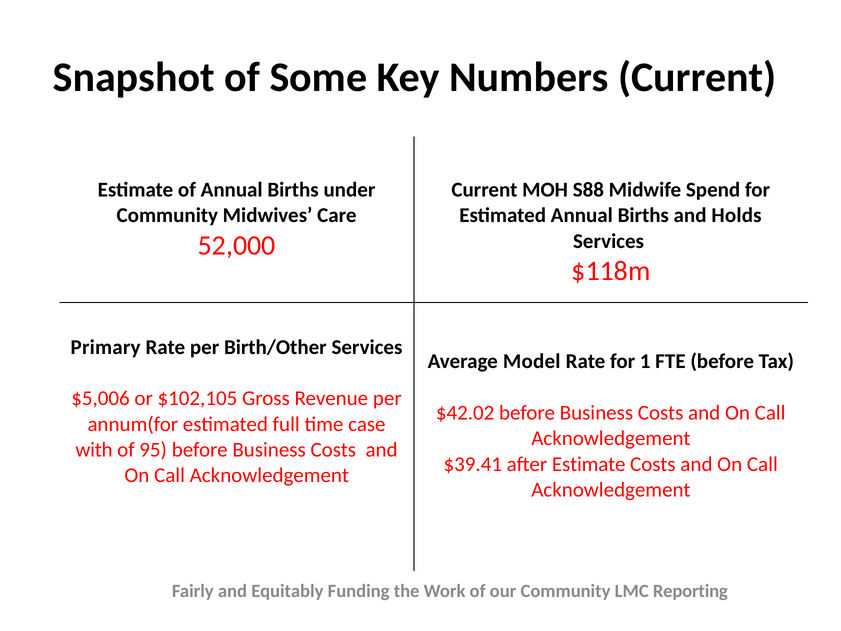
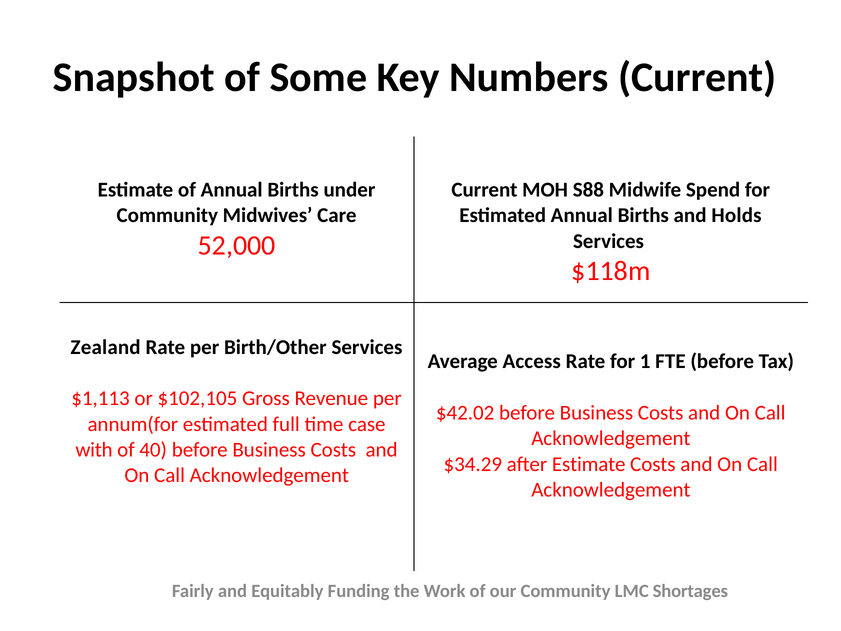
Primary: Primary -> Zealand (106, 347)
Model: Model -> Access (532, 361)
$5,006: $5,006 -> $1,113 (101, 398)
95: 95 -> 40 (153, 450)
$39.41: $39.41 -> $34.29 (473, 464)
Reporting: Reporting -> Shortages (690, 591)
